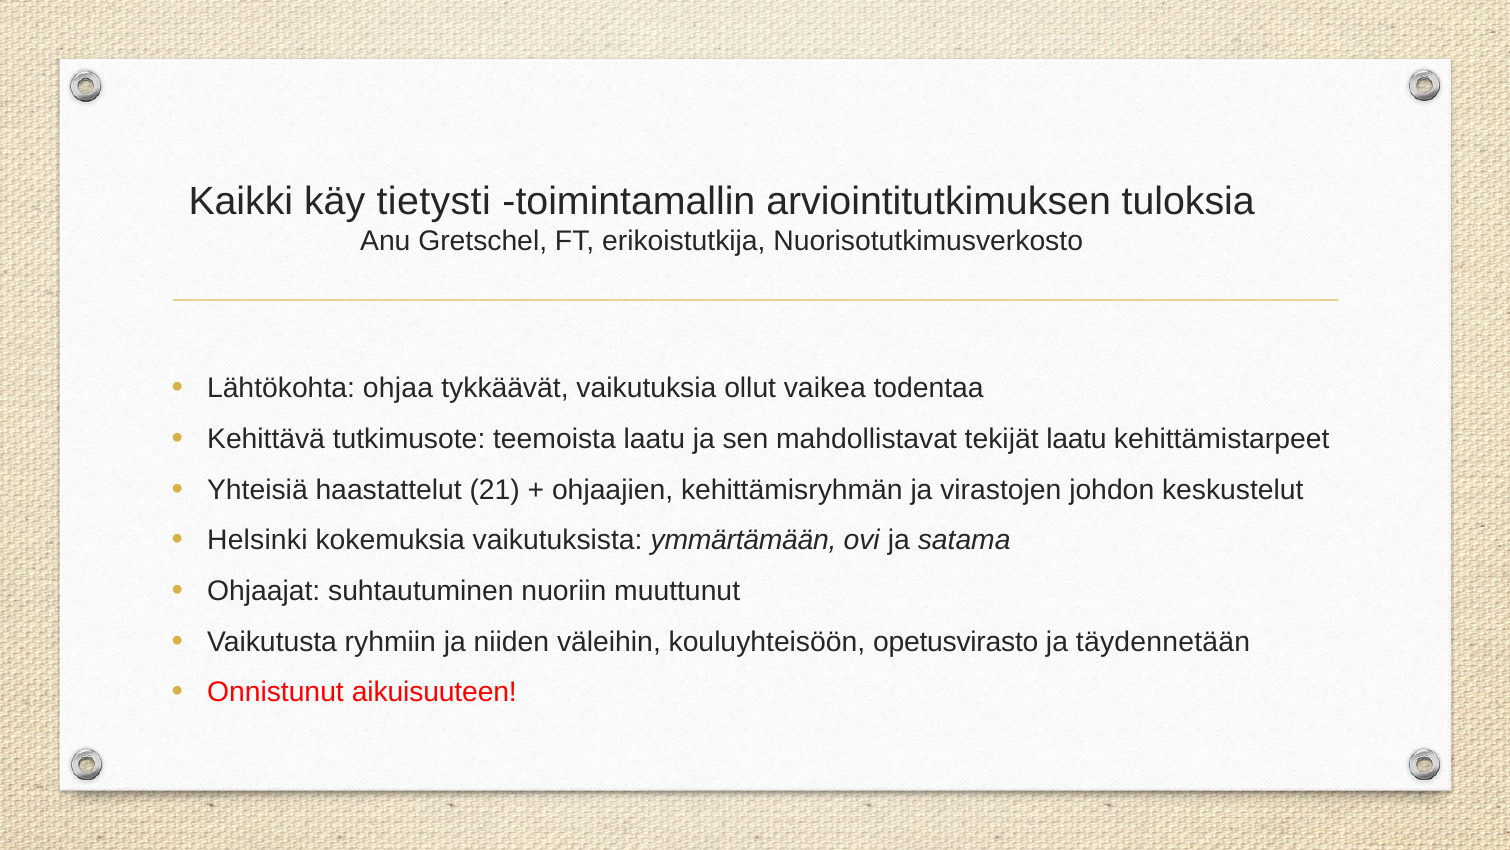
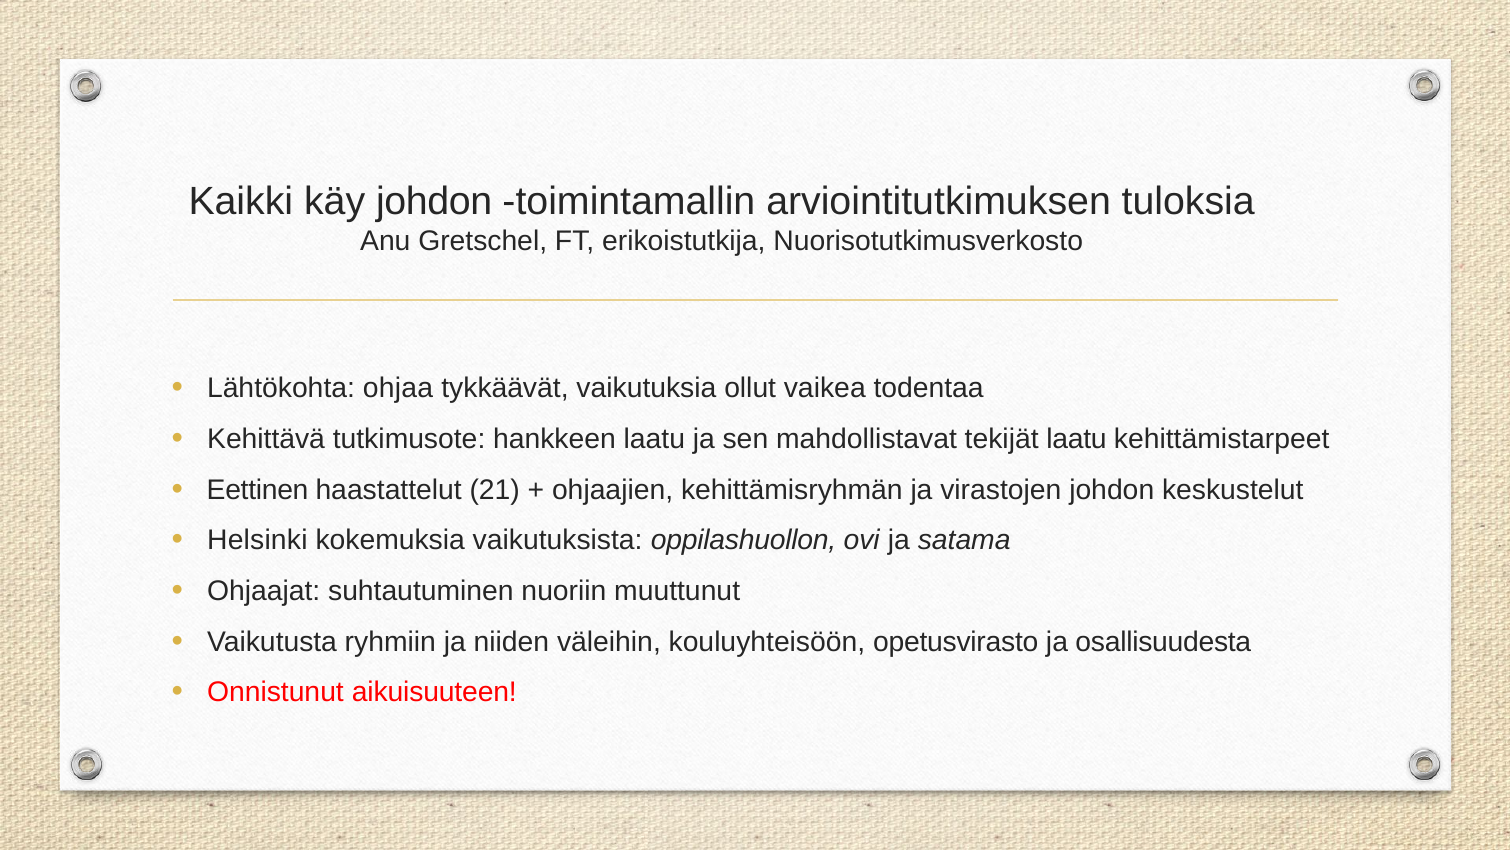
käy tietysti: tietysti -> johdon (434, 201)
teemoista: teemoista -> hankkeen (554, 439)
Yhteisiä: Yhteisiä -> Eettinen (258, 489)
ymmärtämään: ymmärtämään -> oppilashuollon (744, 540)
täydennetään: täydennetään -> osallisuudesta (1163, 641)
